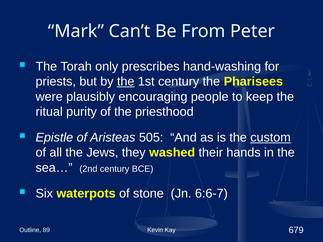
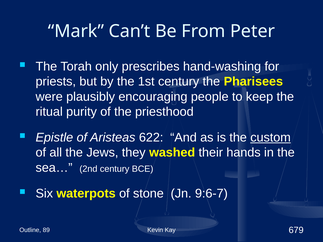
the underline: present -> none (126, 82)
505: 505 -> 622 (151, 138)
6:6-7: 6:6-7 -> 9:6-7 (211, 194)
